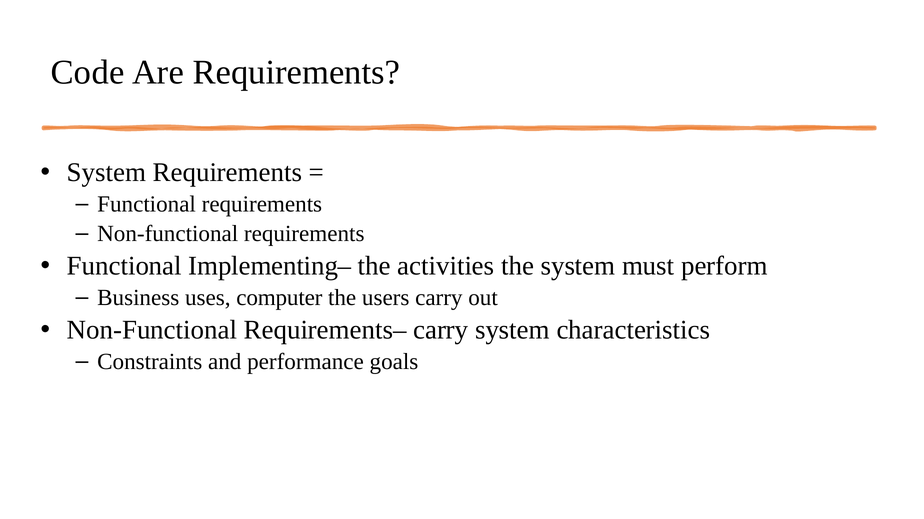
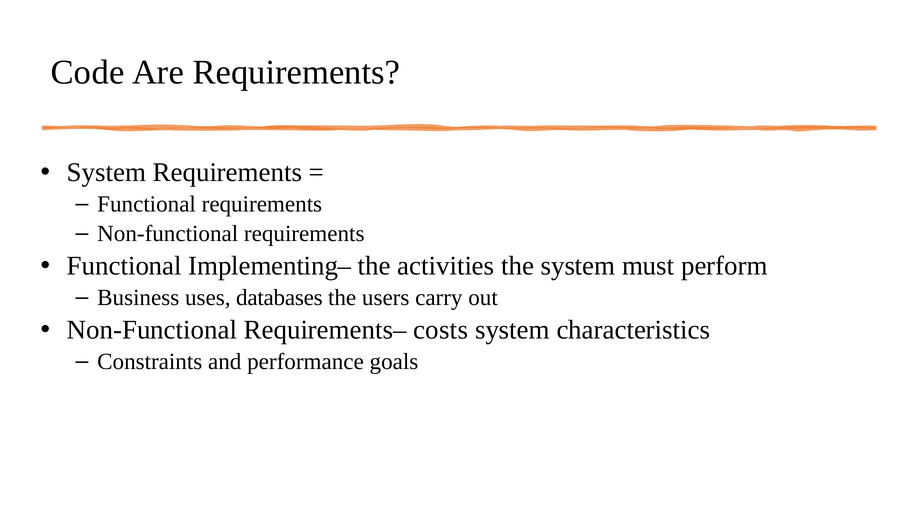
computer: computer -> databases (279, 298)
Requirements– carry: carry -> costs (441, 331)
